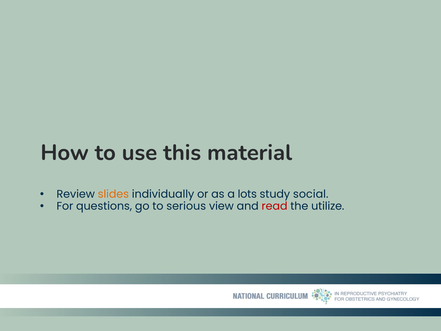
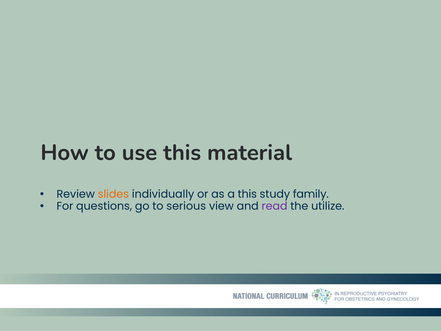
a lots: lots -> this (247, 194)
social: social -> family (311, 194)
read colour: red -> purple (275, 206)
